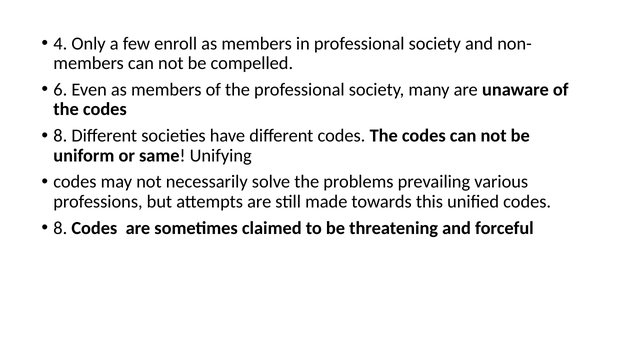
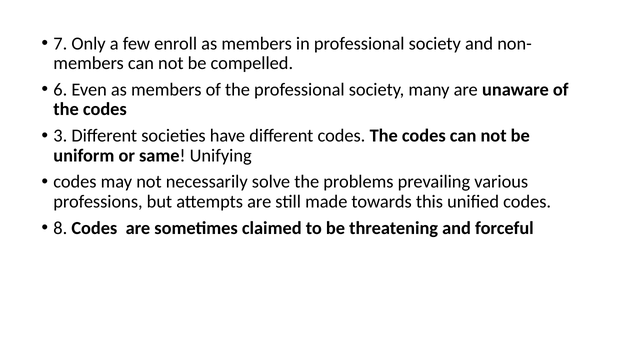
4: 4 -> 7 (60, 43)
8: 8 -> 3 (60, 136)
